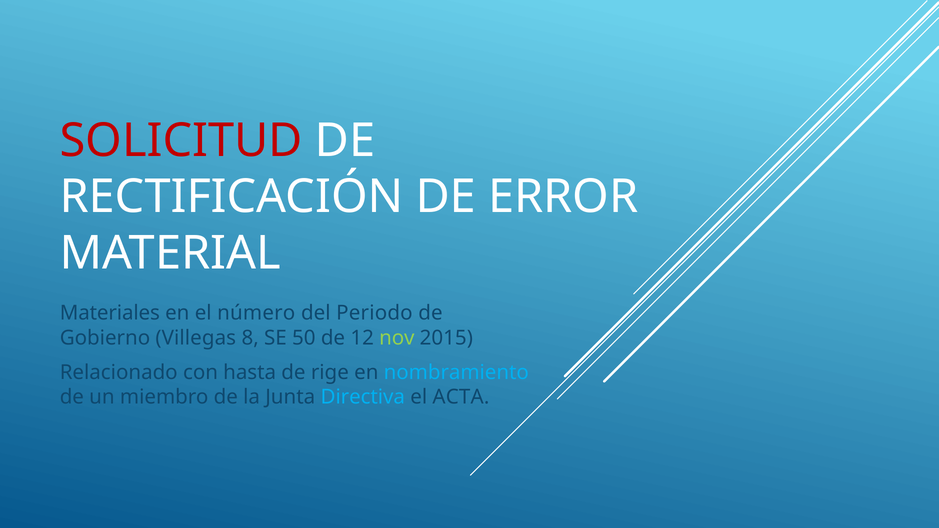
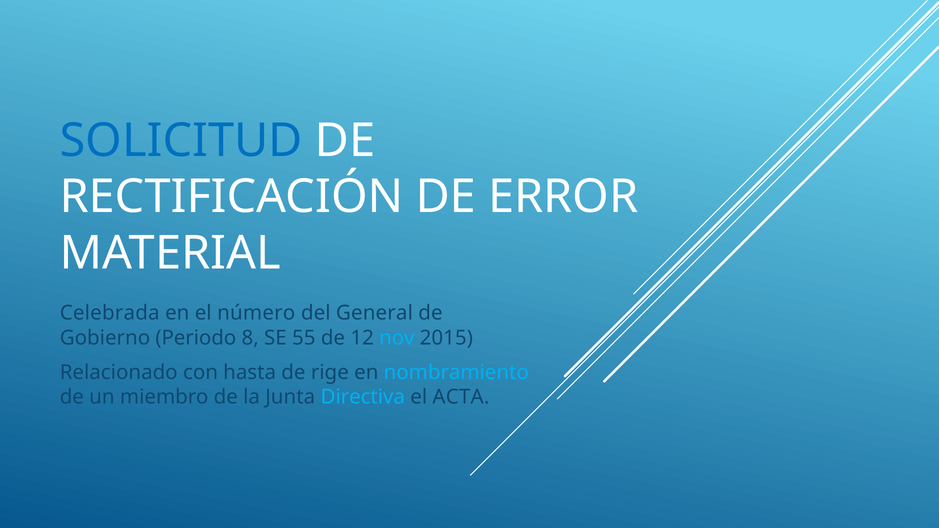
SOLICITUD colour: red -> blue (181, 141)
Materiales: Materiales -> Celebrada (110, 313)
Periodo: Periodo -> General (374, 313)
Villegas: Villegas -> Periodo (196, 338)
50: 50 -> 55 (304, 338)
nov colour: light green -> light blue (397, 338)
